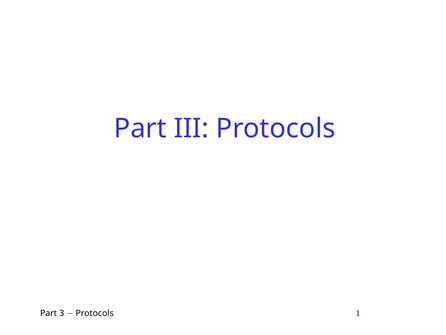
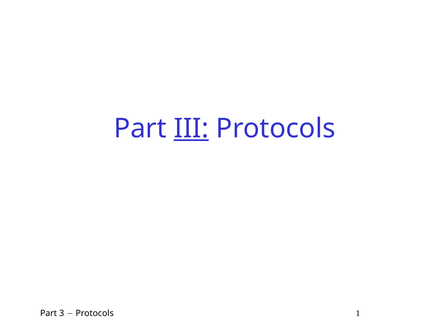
III underline: none -> present (191, 128)
